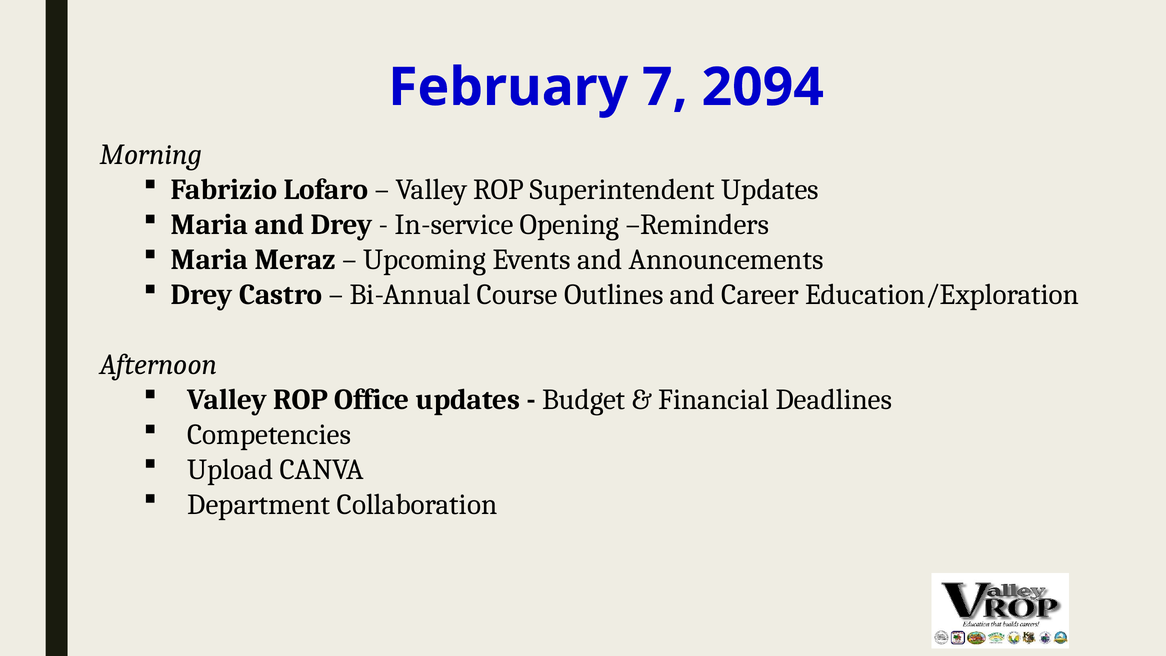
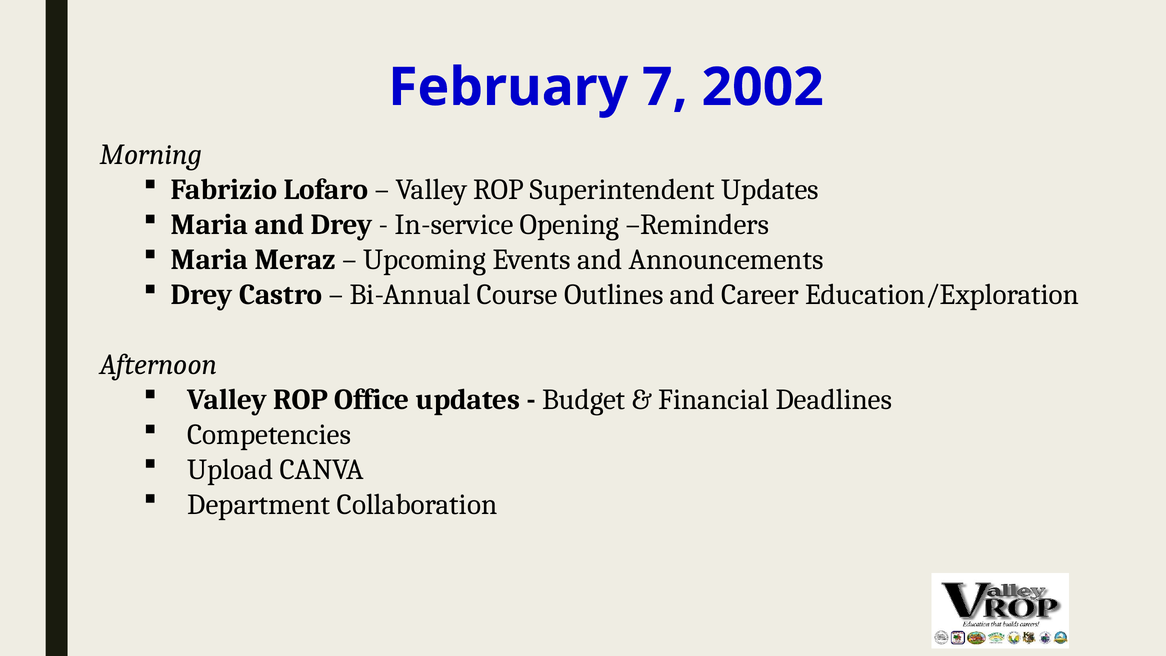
2094: 2094 -> 2002 (763, 87)
